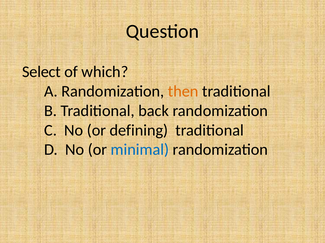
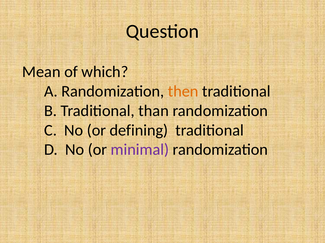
Select: Select -> Mean (41, 72)
back: back -> than (154, 111)
minimal colour: blue -> purple (140, 150)
